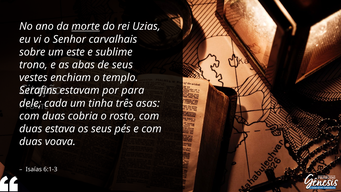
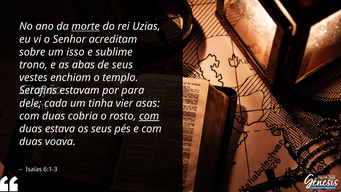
carvalhais: carvalhais -> acreditam (113, 39)
este: este -> isso (75, 52)
três: três -> vier (124, 103)
com underline: none -> present (149, 116)
